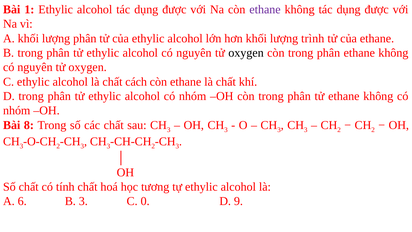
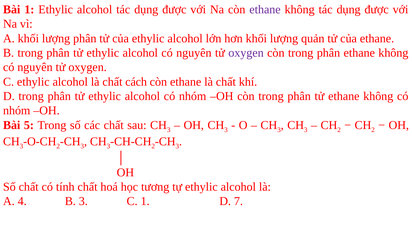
trình: trình -> quản (313, 38)
oxygen colour: black -> purple (246, 53)
8: 8 -> 5 (29, 125)
6: 6 -> 4 (22, 201)
C 0: 0 -> 1 (145, 201)
9: 9 -> 7 (238, 201)
